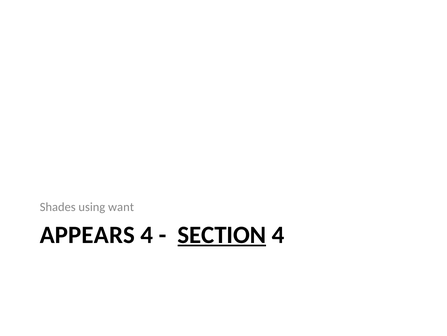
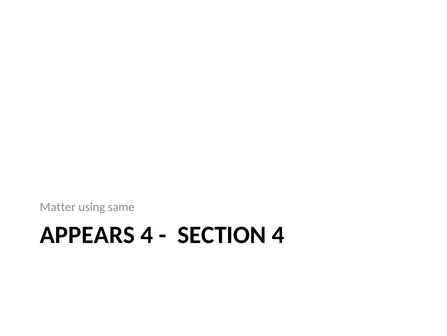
Shades: Shades -> Matter (58, 207)
want: want -> same (121, 207)
SECTION underline: present -> none (222, 234)
